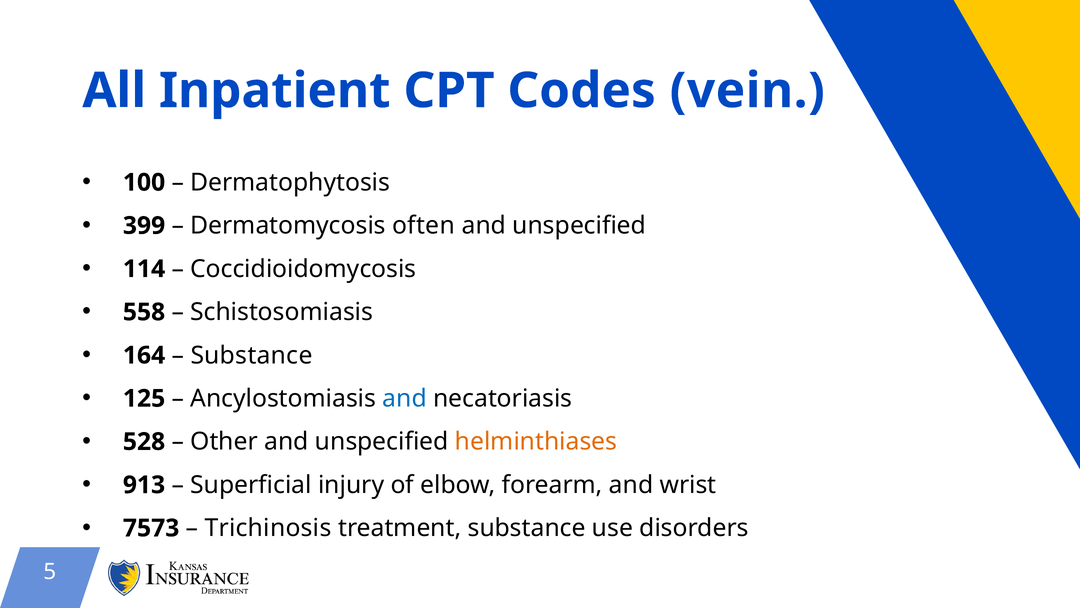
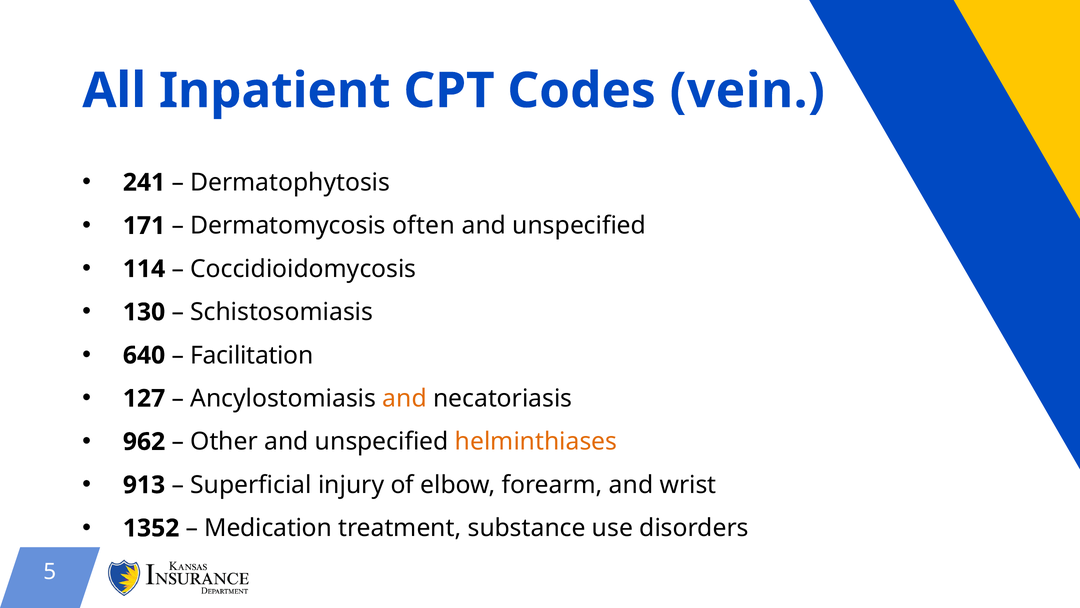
100: 100 -> 241 (144, 182)
399: 399 -> 171 (144, 226)
558: 558 -> 130 (144, 312)
164: 164 -> 640 (144, 355)
Substance: Substance -> Facilitation (252, 355)
125: 125 -> 127 (144, 398)
and colour: blue -> orange (405, 398)
528: 528 -> 962 (144, 441)
7573: 7573 -> 1352 (151, 528)
Trichinosis: Trichinosis -> Medication (268, 528)
